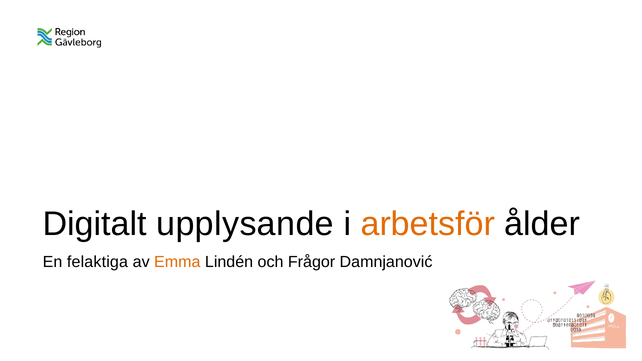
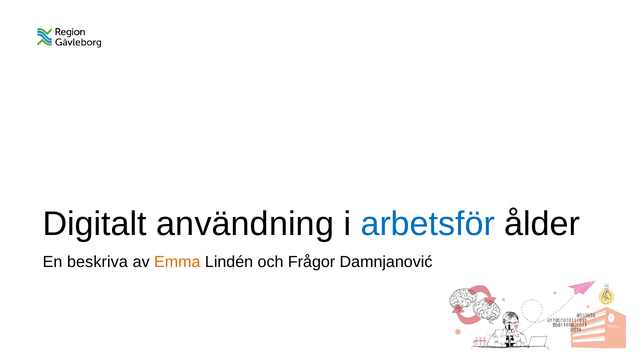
upplysande: upplysande -> användning (245, 224)
arbetsför colour: orange -> blue (428, 224)
felaktiga: felaktiga -> beskriva (97, 262)
